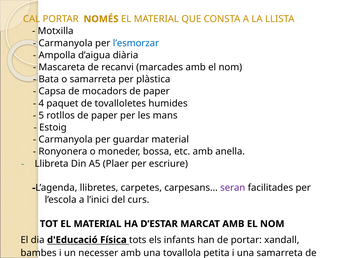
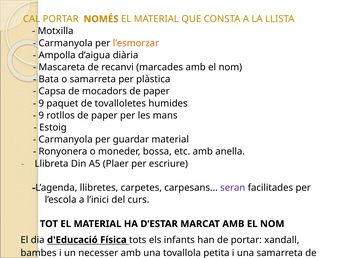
l’esmorzar colour: blue -> orange (136, 43)
4: 4 -> 9 (41, 103)
5: 5 -> 9 (41, 115)
